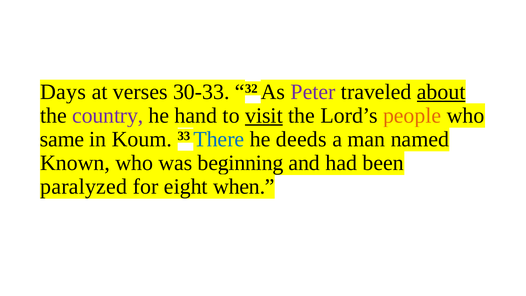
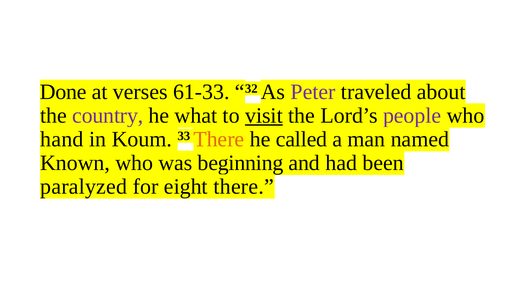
Days: Days -> Done (63, 92)
30-33: 30-33 -> 61-33 (201, 92)
about underline: present -> none (441, 92)
hand: hand -> what (196, 116)
people colour: orange -> purple (412, 116)
same: same -> hand (62, 139)
There colour: blue -> orange (219, 139)
deeds: deeds -> called (302, 139)
eight when: when -> there (244, 187)
